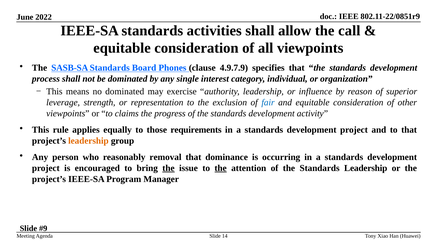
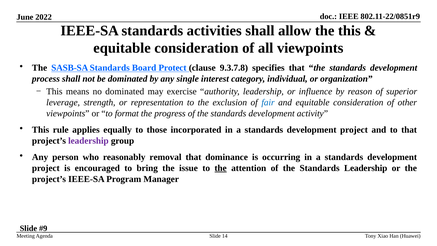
the call: call -> this (349, 31)
Phones: Phones -> Protect (173, 68)
4.9.7.9: 4.9.7.9 -> 9.3.7.8 (234, 68)
claims: claims -> format (127, 113)
requirements: requirements -> incorporated (196, 130)
leadership colour: orange -> purple (88, 141)
the underline: present -> none (168, 168)
